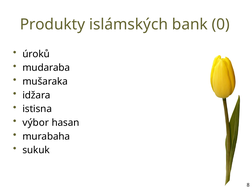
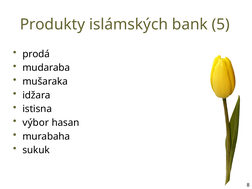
0: 0 -> 5 (221, 24)
úroků: úroků -> prodá (36, 54)
